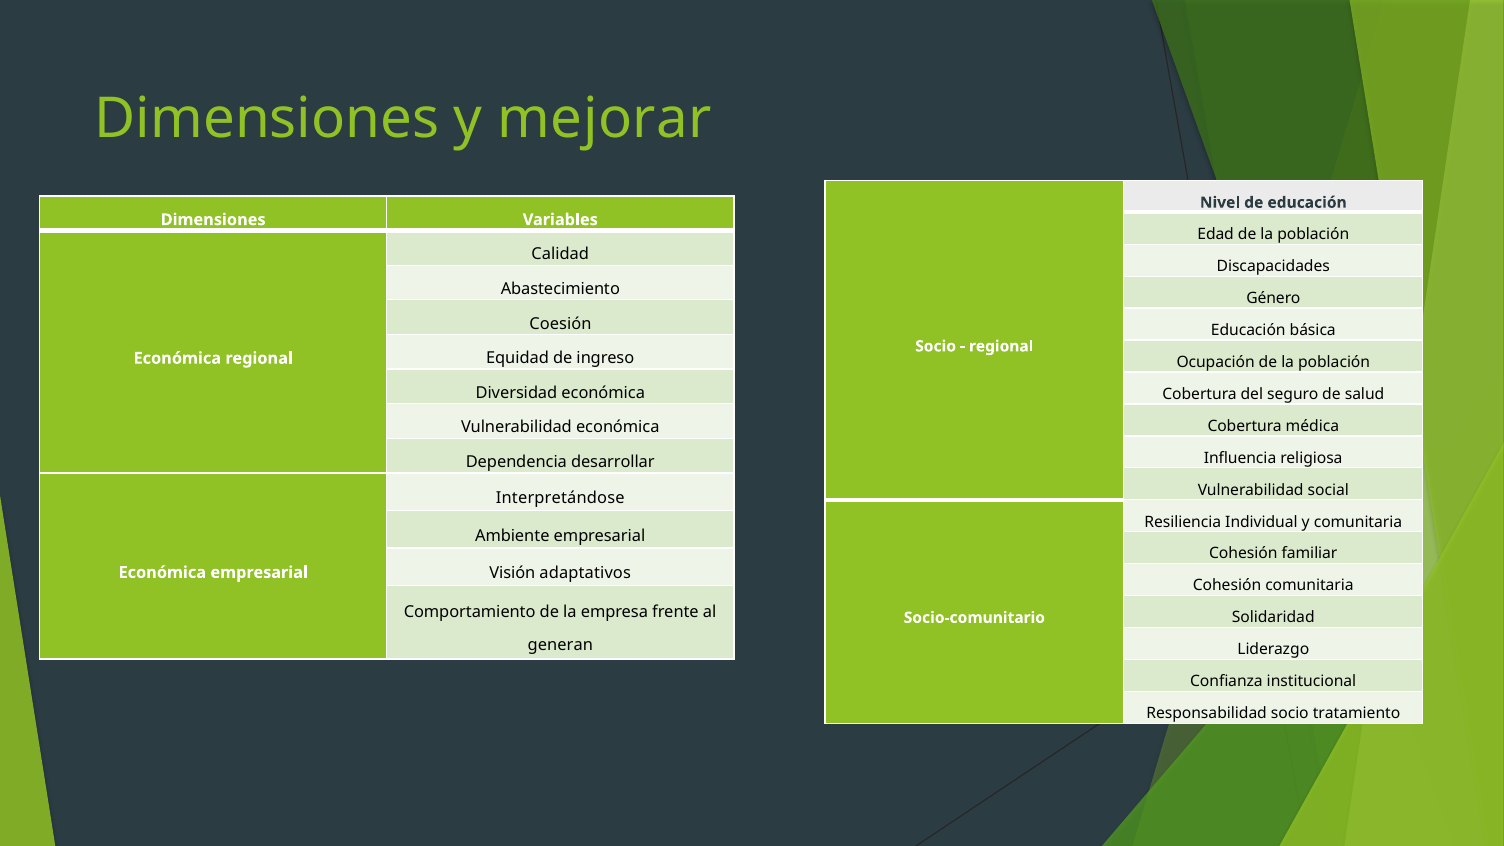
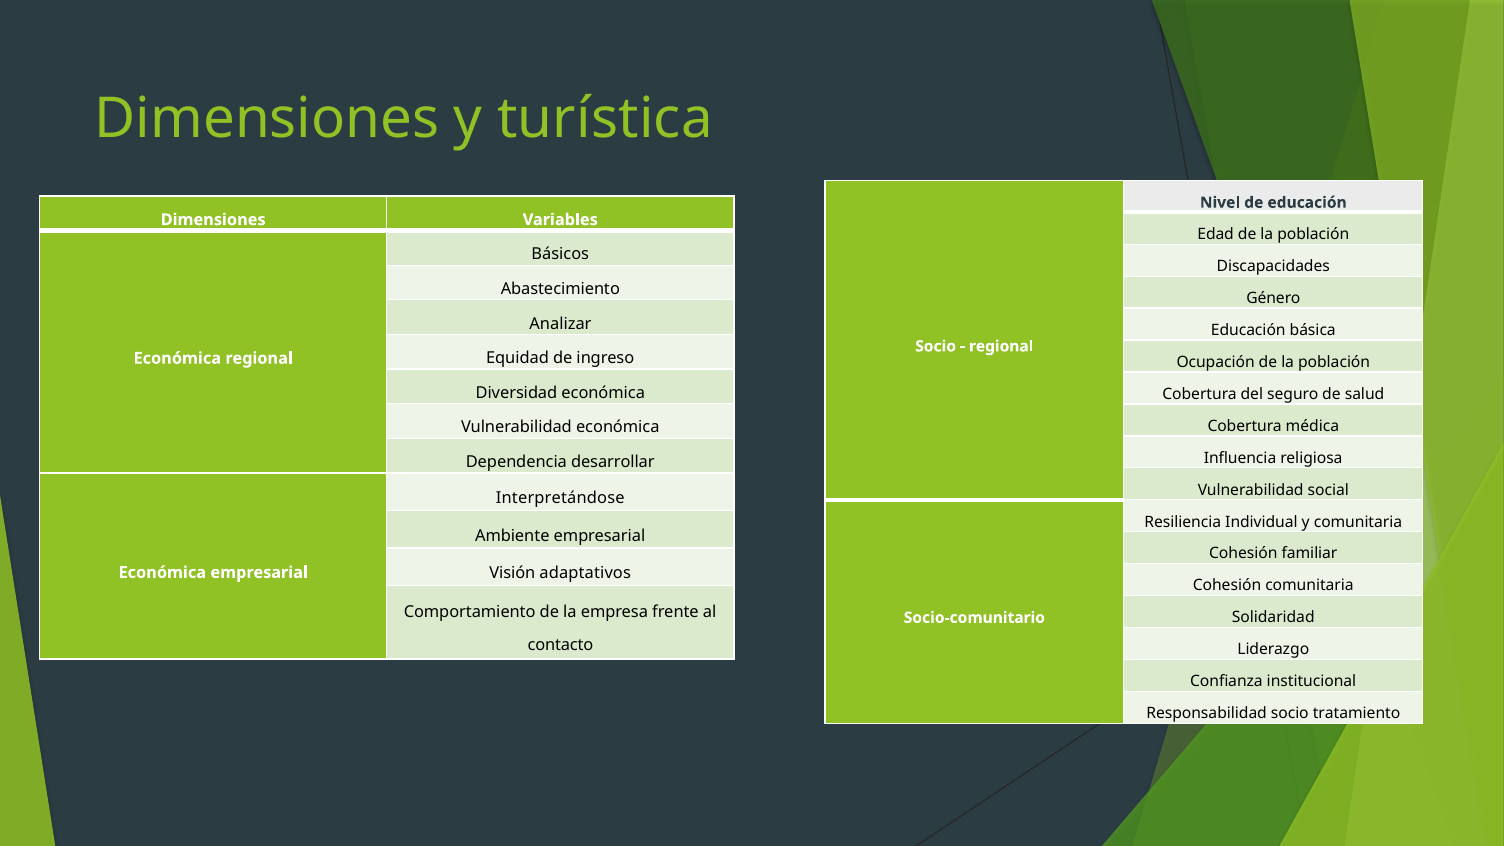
mejorar: mejorar -> turística (605, 119)
Calidad: Calidad -> Básicos (560, 254)
Coesión: Coesión -> Analizar (560, 324)
generan: generan -> contacto (560, 645)
